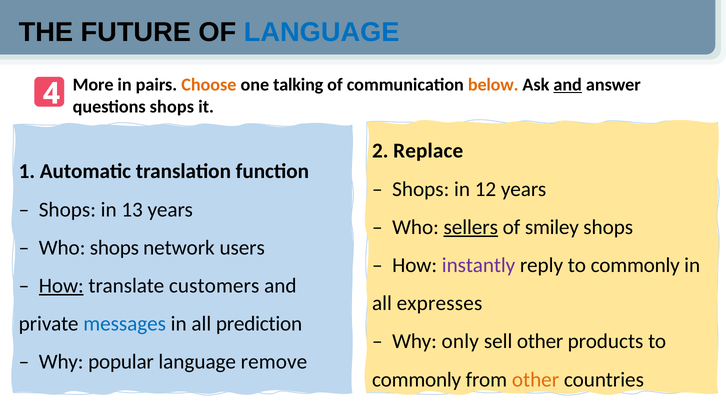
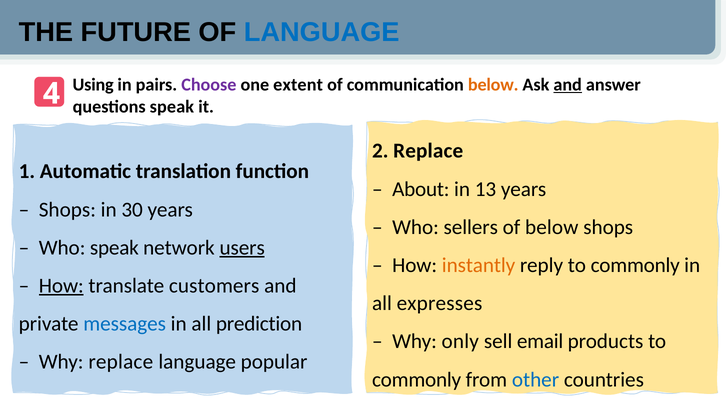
More: More -> Using (93, 85)
Choose colour: orange -> purple (209, 85)
talking: talking -> extent (298, 85)
questions shops: shops -> speak (172, 107)
Shops: Shops -> About (421, 189)
12: 12 -> 13 (485, 189)
13: 13 -> 30 (132, 210)
sellers underline: present -> none (471, 227)
of smiley: smiley -> below (552, 227)
Who shops: shops -> speak (114, 248)
users underline: none -> present (242, 248)
instantly colour: purple -> orange (479, 265)
sell other: other -> email (540, 342)
Why popular: popular -> replace (121, 362)
remove: remove -> popular (274, 362)
other colour: orange -> blue (536, 380)
